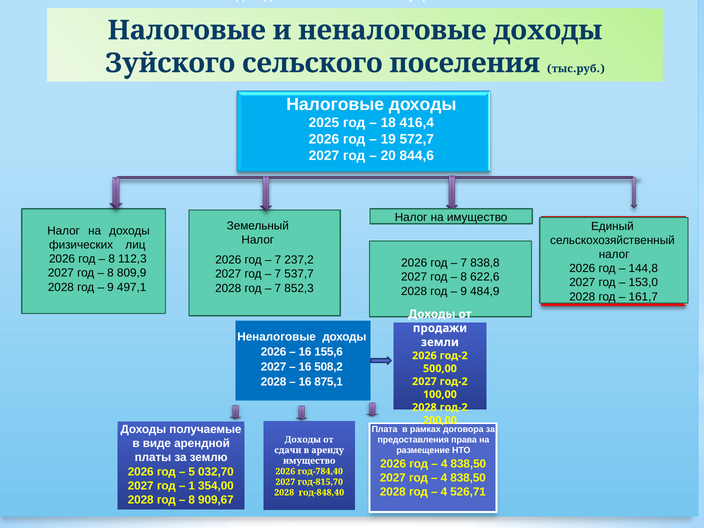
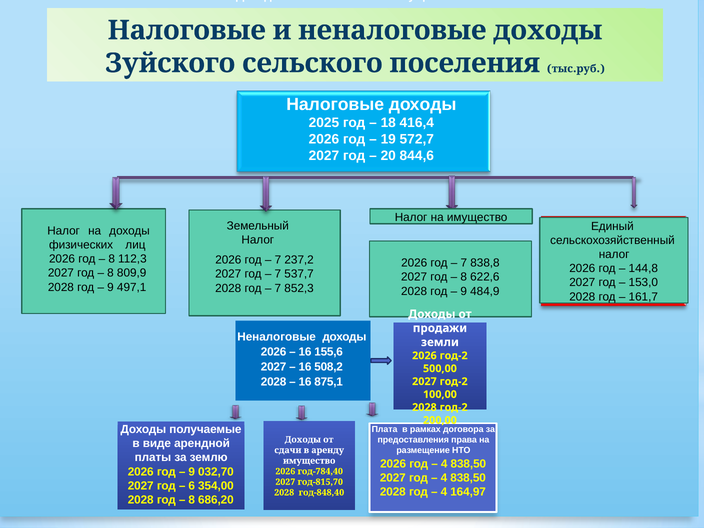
5: 5 -> 9 (192, 472)
1: 1 -> 6 (192, 486)
526,71: 526,71 -> 164,97 (468, 492)
909,67: 909,67 -> 686,20 (216, 500)
